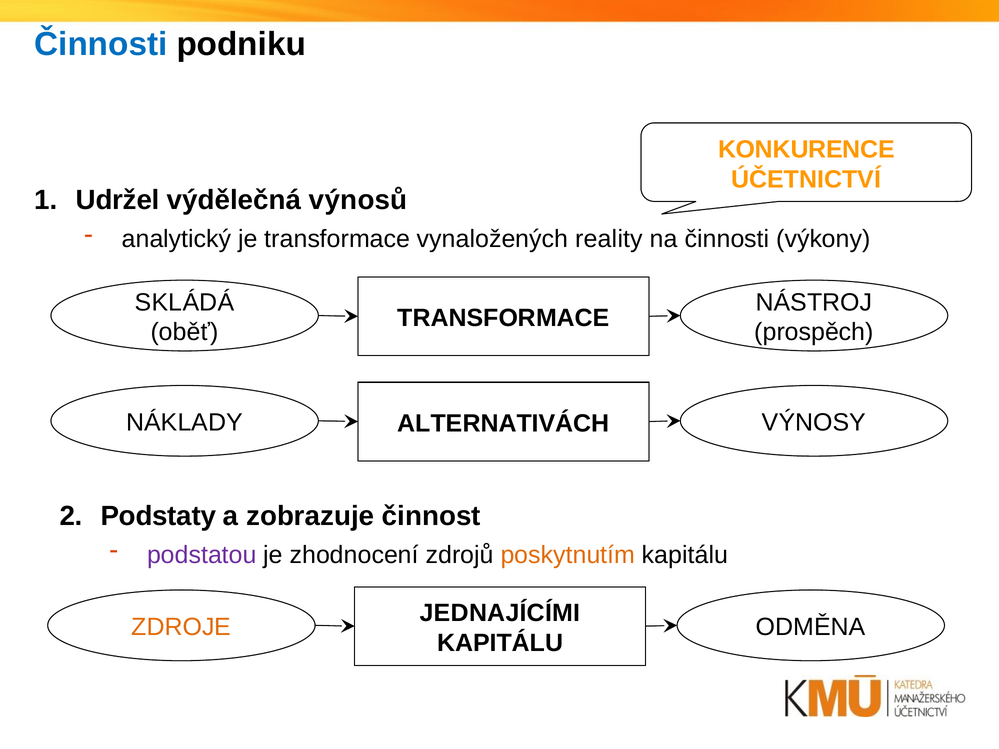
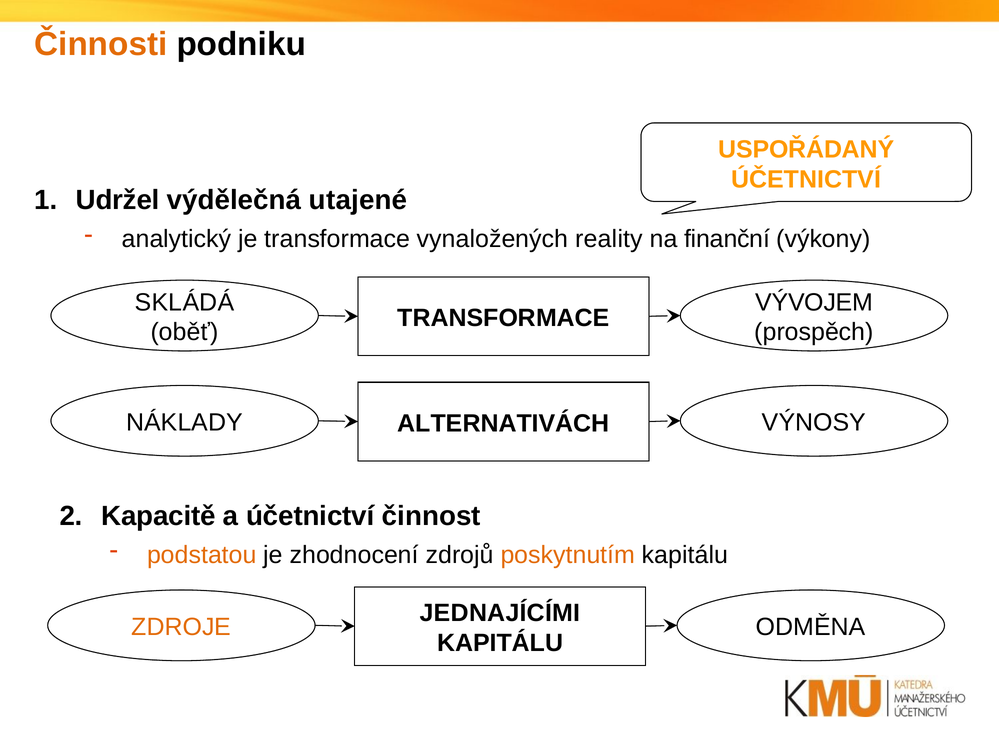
Činnosti colour: blue -> orange (101, 44)
KONKURENCE: KONKURENCE -> USPOŘÁDANÝ (806, 150)
výnosů: výnosů -> utajené (358, 200)
na činnosti: činnosti -> finanční (727, 239)
NÁSTROJ: NÁSTROJ -> VÝVOJEM (814, 302)
Podstaty: Podstaty -> Kapacitě (158, 516)
a zobrazuje: zobrazuje -> účetnictví (310, 516)
podstatou colour: purple -> orange (202, 555)
